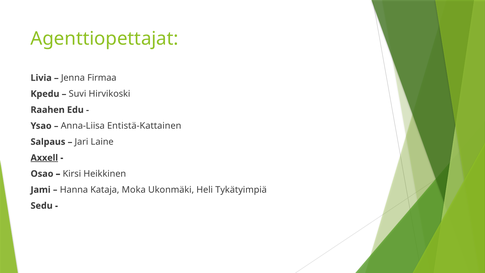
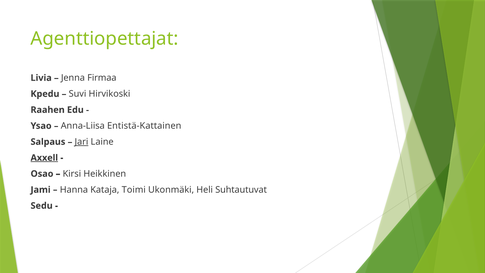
Jari underline: none -> present (81, 142)
Moka: Moka -> Toimi (134, 190)
Tykätyimpiä: Tykätyimpiä -> Suhtautuvat (241, 190)
